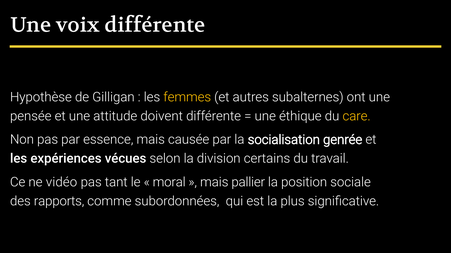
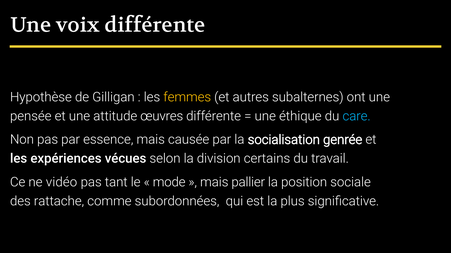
doivent: doivent -> œuvres (162, 116)
care colour: yellow -> light blue (357, 116)
moral: moral -> mode (169, 183)
rapports: rapports -> rattache (59, 202)
